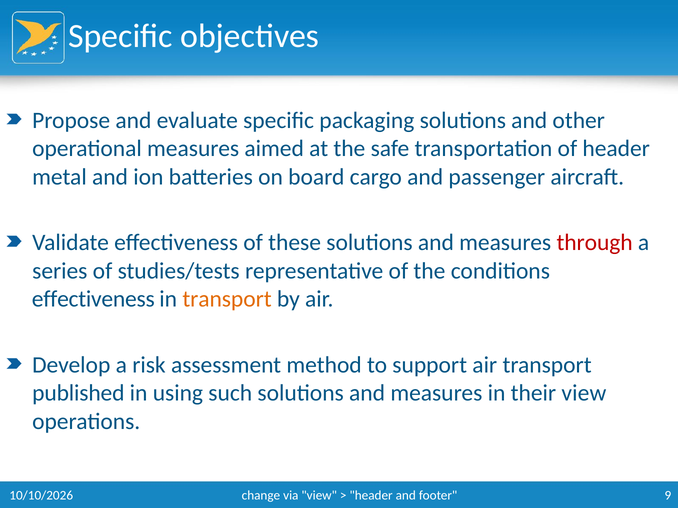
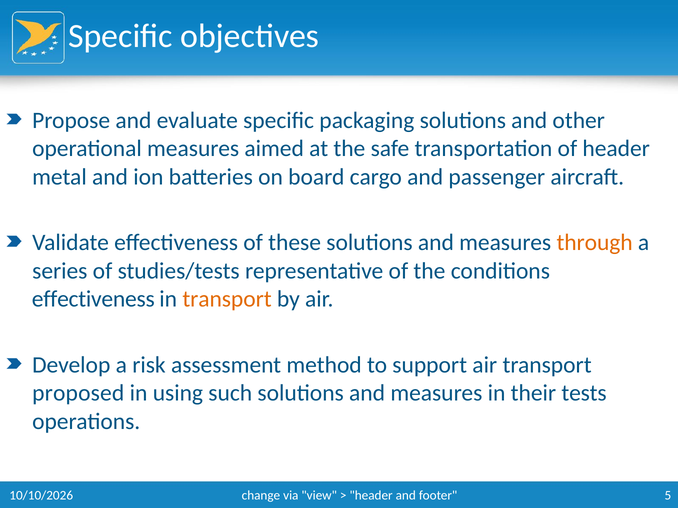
through colour: red -> orange (595, 243)
published: published -> proposed (78, 394)
their view: view -> tests (584, 394)
9: 9 -> 5 (668, 496)
